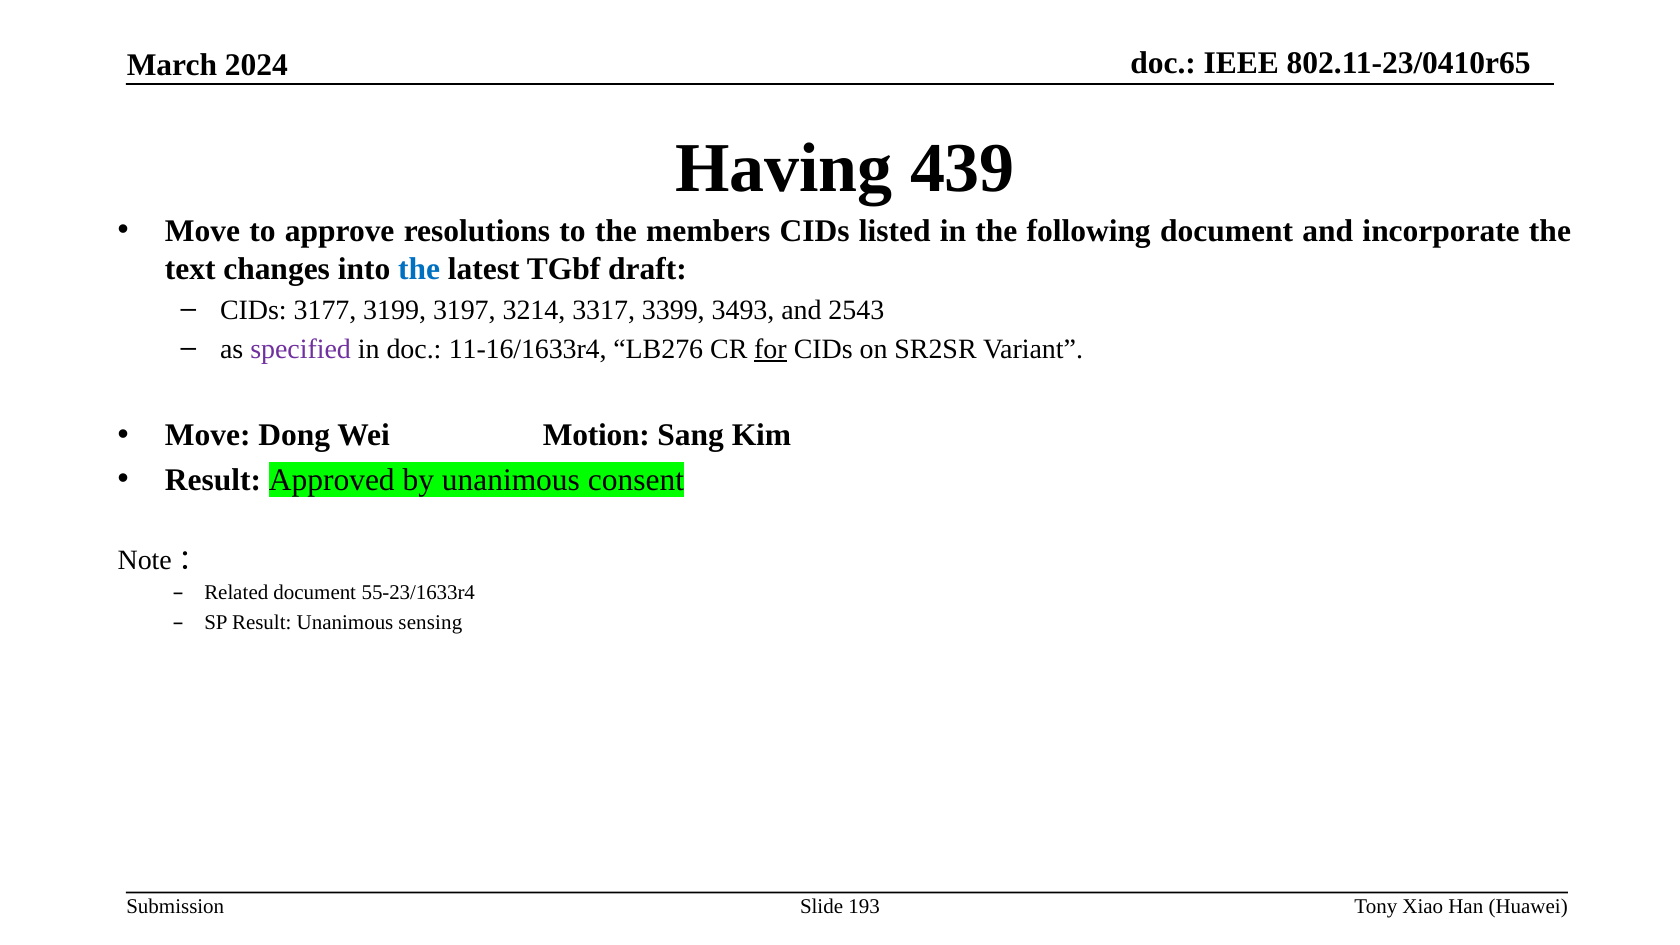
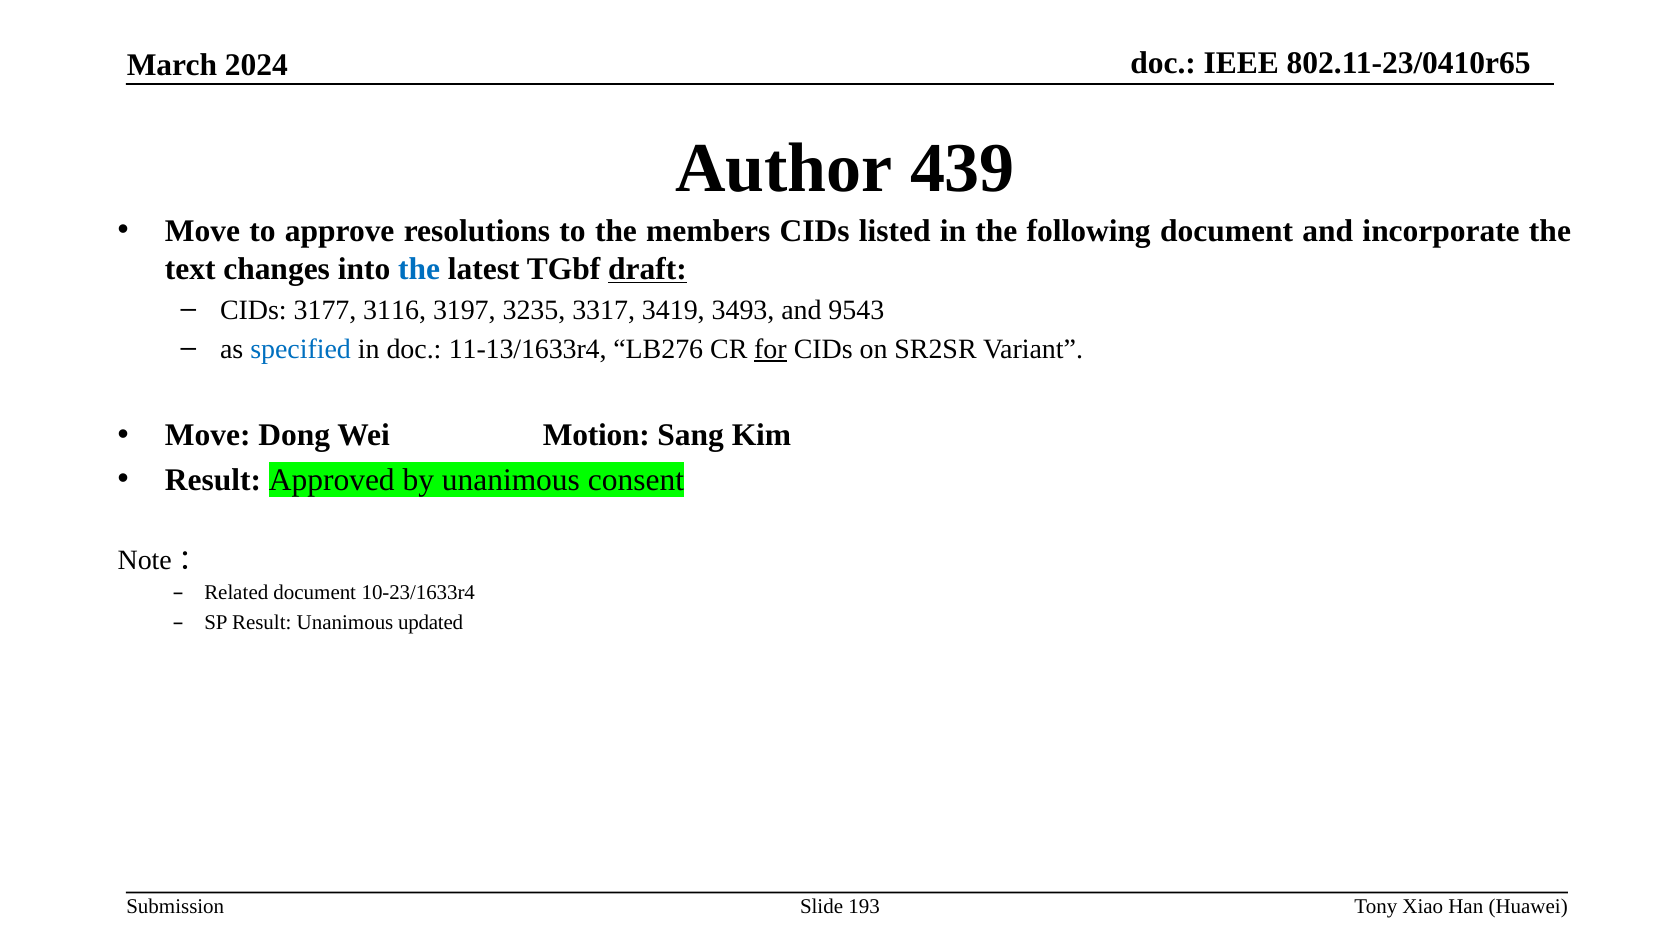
Having: Having -> Author (784, 169)
draft underline: none -> present (648, 269)
3199: 3199 -> 3116 (395, 310)
3214: 3214 -> 3235 (534, 310)
3399: 3399 -> 3419 (673, 310)
2543: 2543 -> 9543 (856, 310)
specified colour: purple -> blue (301, 349)
11-16/1633r4: 11-16/1633r4 -> 11-13/1633r4 (528, 349)
55-23/1633r4: 55-23/1633r4 -> 10-23/1633r4 (418, 593)
sensing: sensing -> updated (431, 622)
